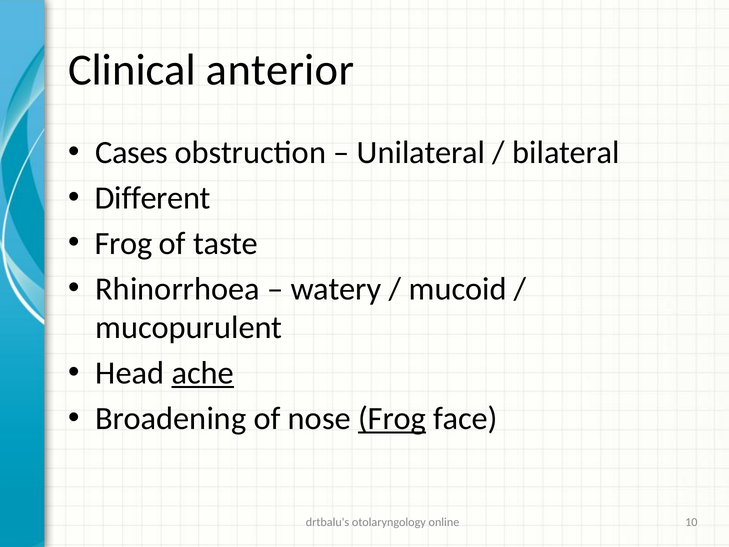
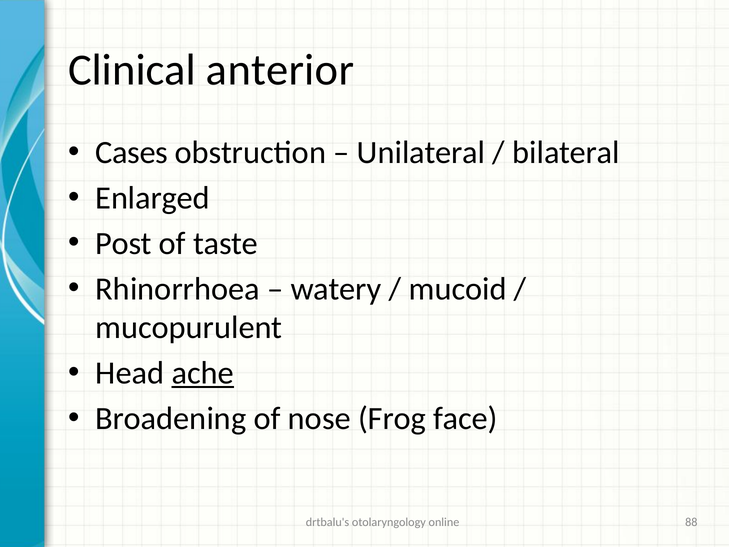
Different: Different -> Enlarged (153, 198)
Frog: Frog -> Post (124, 243)
Frog underline: present -> none (392, 418)
10: 10 -> 88 (691, 522)
